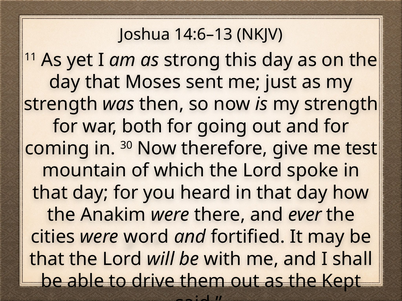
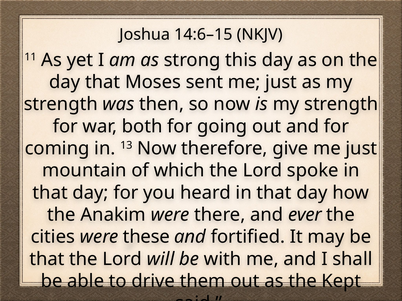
14:6–13: 14:6–13 -> 14:6–15 (203, 35)
30: 30 -> 13 (126, 146)
give me test: test -> just (361, 149)
word: word -> these (146, 237)
